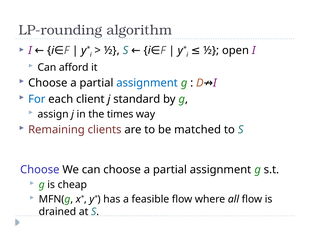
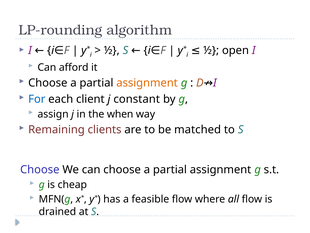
assignment colour: blue -> orange (147, 83)
standard: standard -> constant (137, 99)
times: times -> when (120, 114)
